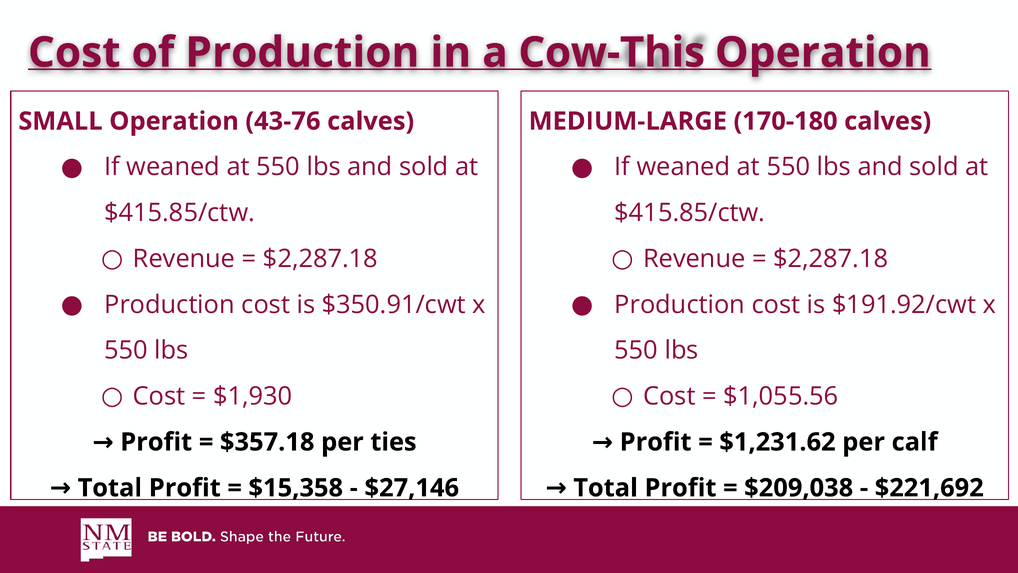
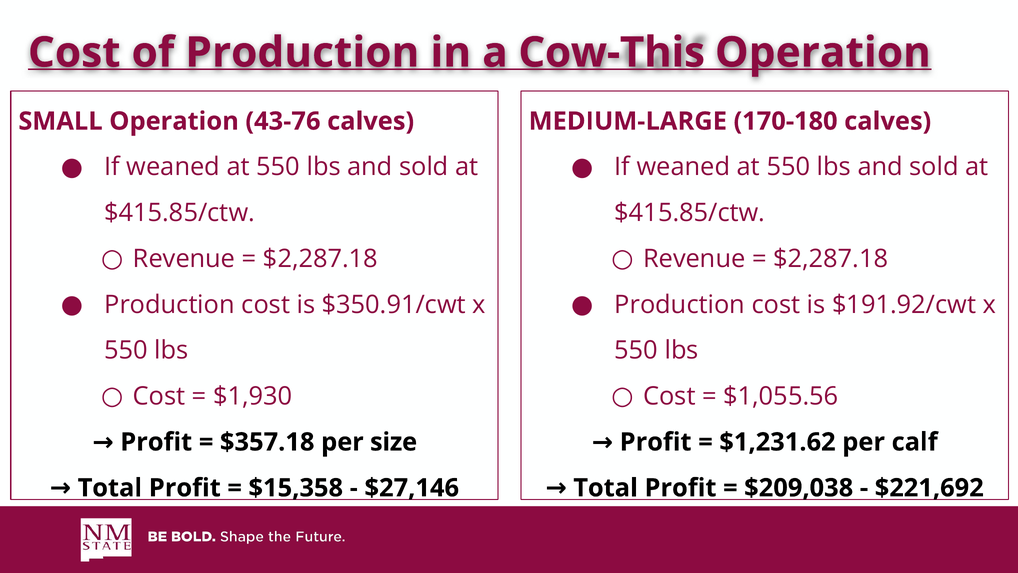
ties: ties -> size (394, 442)
